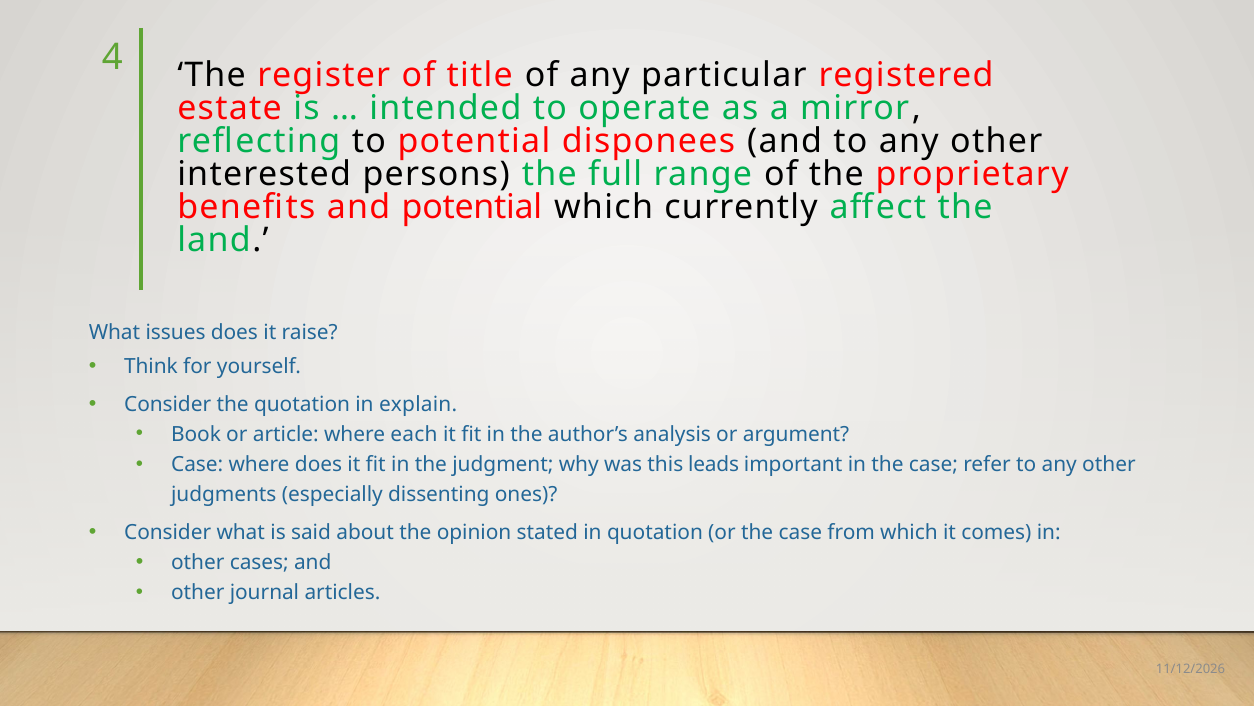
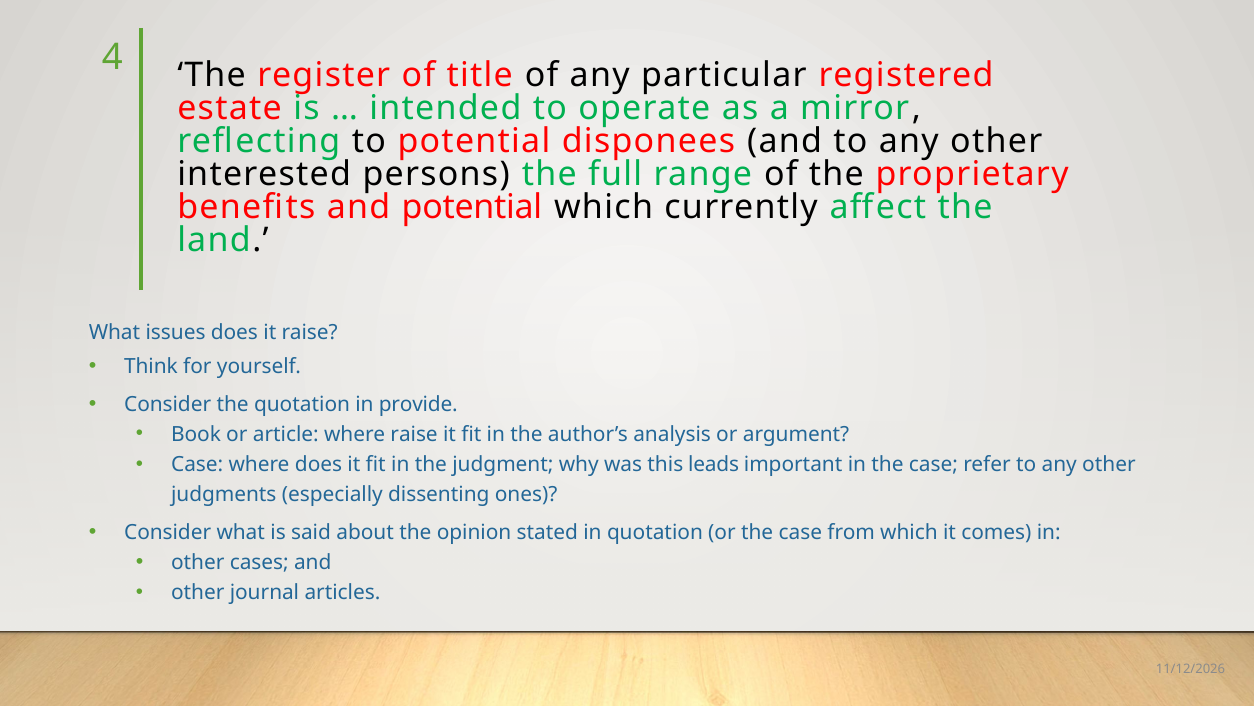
explain: explain -> provide (418, 404)
where each: each -> raise (414, 434)
